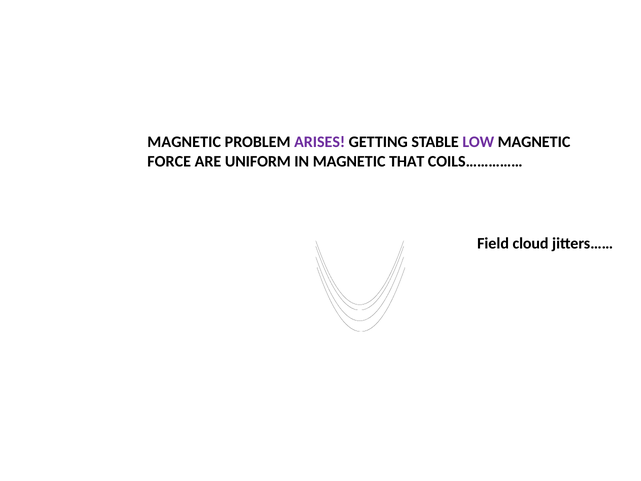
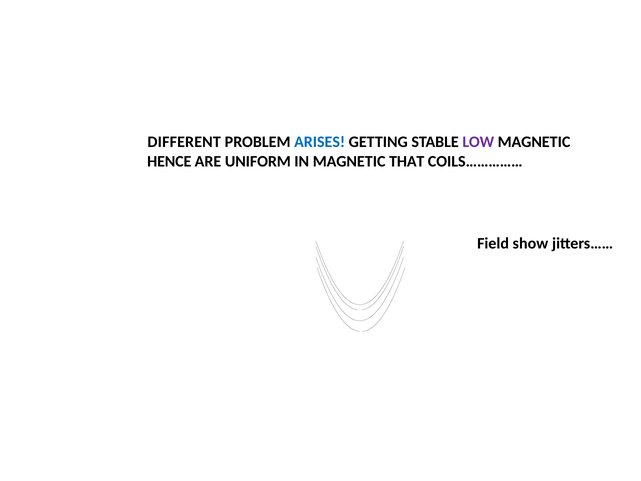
MAGNETIC: MAGNETIC -> DIFFERENT (184, 142)
ARISES colour: purple -> blue (320, 142)
FORCE: FORCE -> HENCE (169, 161)
cloud: cloud -> show (530, 244)
